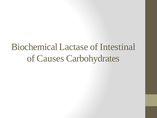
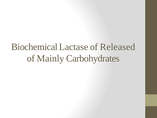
Intestinal: Intestinal -> Released (118, 47)
Causes: Causes -> Mainly (50, 58)
